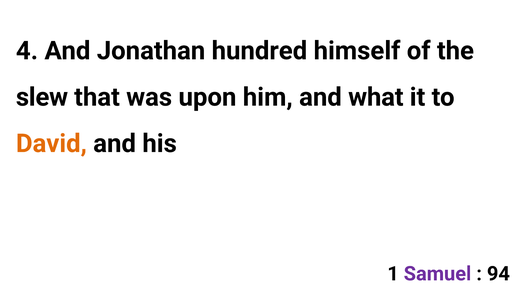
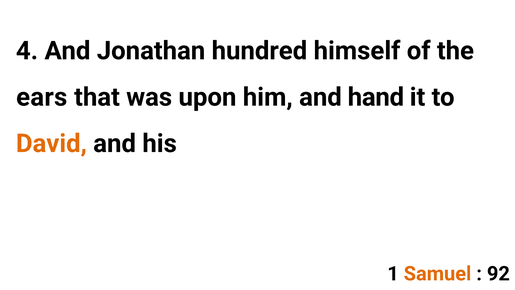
slew: slew -> ears (42, 97)
what: what -> hand (376, 97)
Samuel colour: purple -> orange (438, 273)
94: 94 -> 92 (498, 273)
